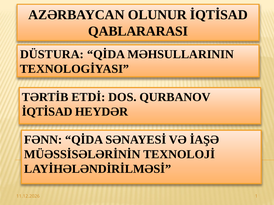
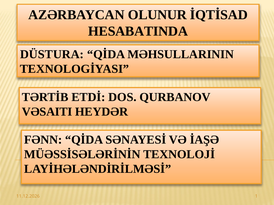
QABLARARASI: QABLARARASI -> HESABATINDA (138, 31)
İQTİSAD: İQTİSAD -> VƏSAITI (47, 112)
